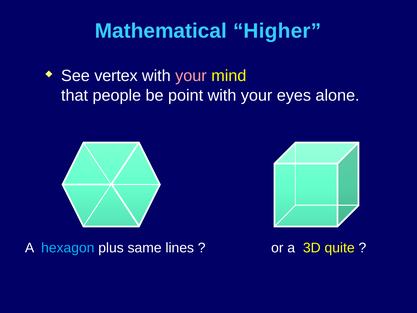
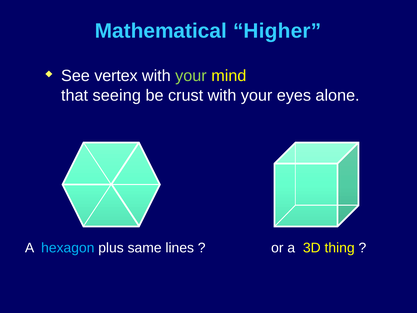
your colour: pink -> light green (191, 76)
people: people -> seeing (117, 95)
point: point -> crust (186, 95)
quite: quite -> thing (340, 248)
